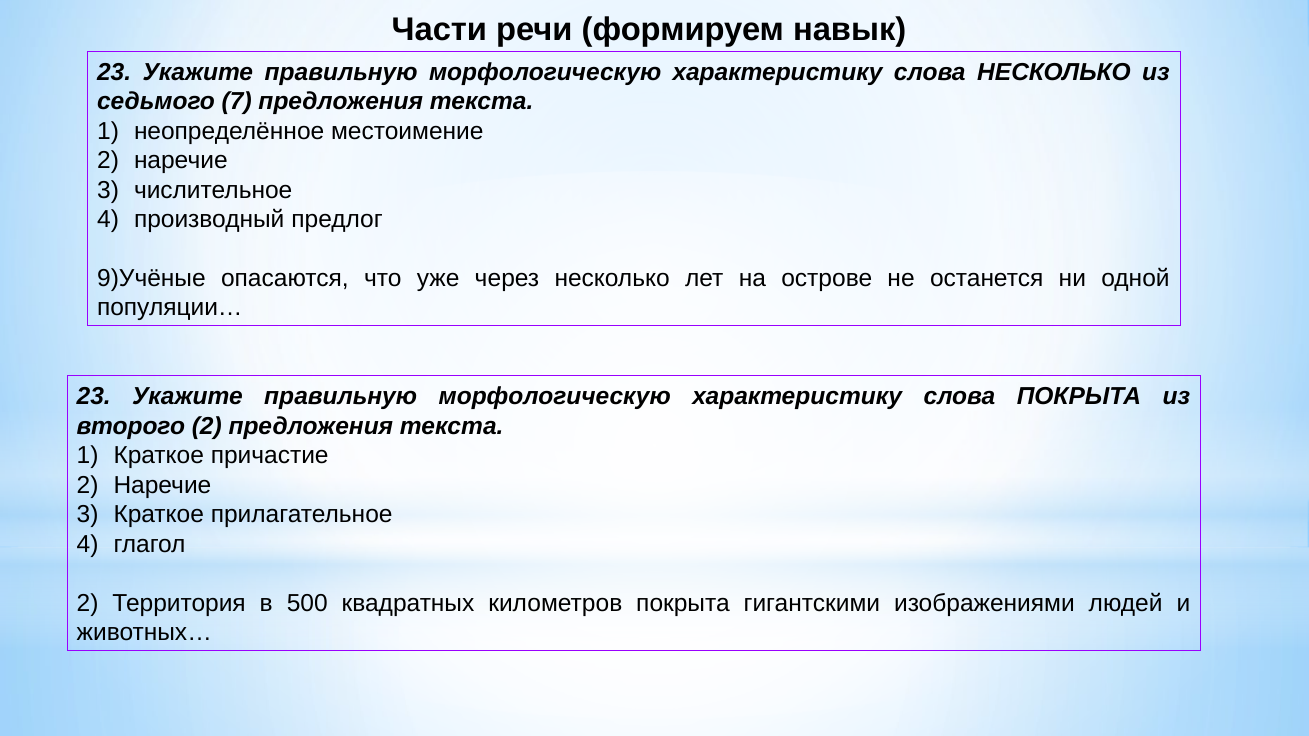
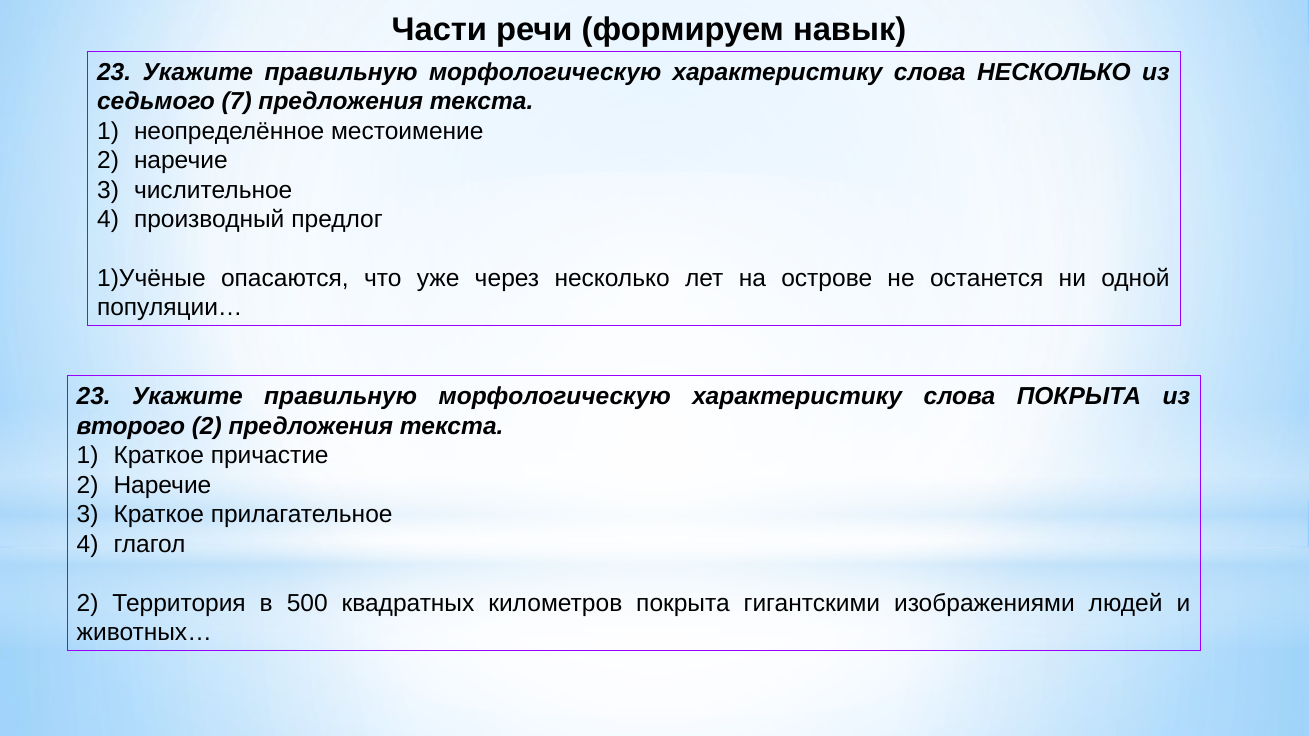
9)Учёные: 9)Учёные -> 1)Учёные (151, 279)
